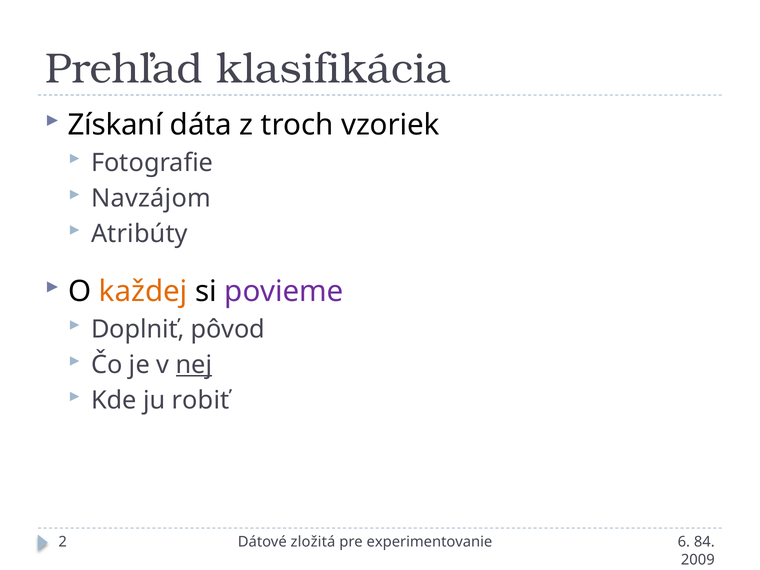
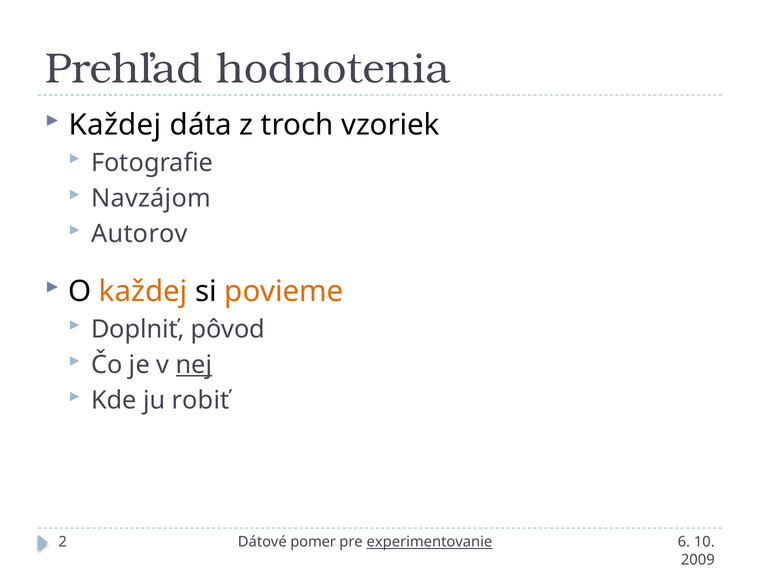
klasifikácia: klasifikácia -> hodnotenia (333, 69)
Získaní: Získaní -> Každej (115, 125)
Atribúty: Atribúty -> Autorov (139, 234)
povieme colour: purple -> orange (284, 291)
zložitá: zložitá -> pomer (313, 542)
experimentovanie underline: none -> present (429, 542)
84: 84 -> 10 (704, 542)
